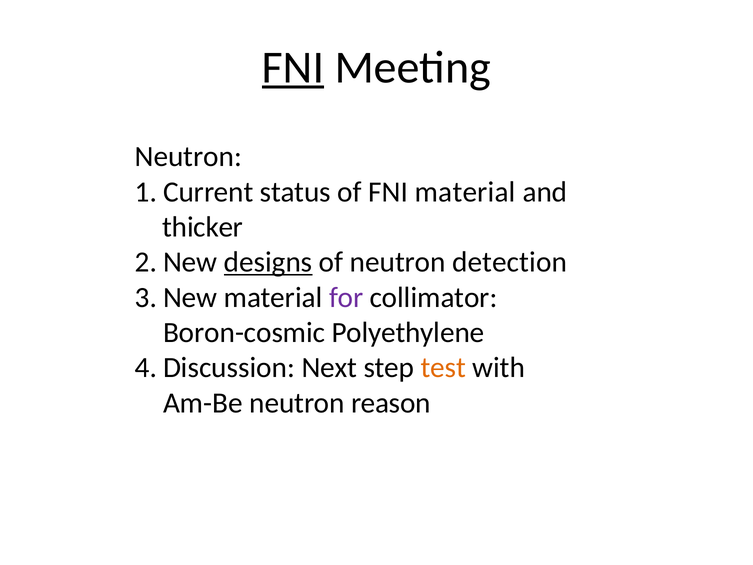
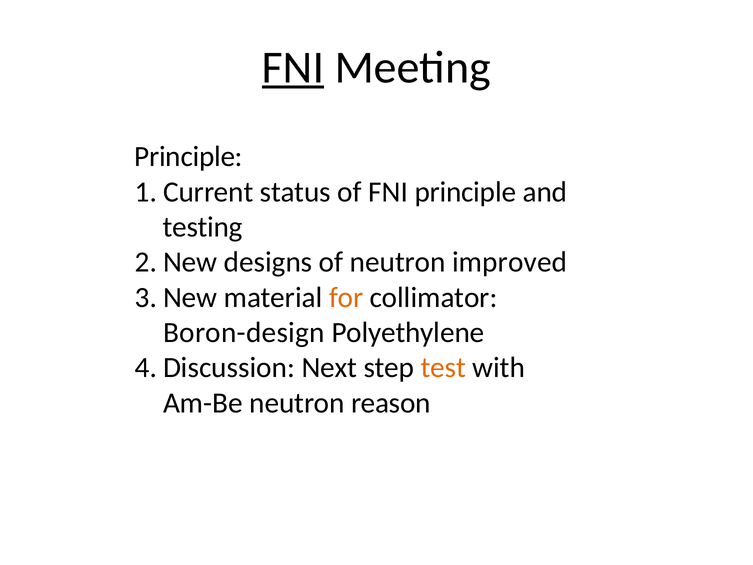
Neutron: Neutron -> Principle (188, 157)
FNI material: material -> principle (465, 192)
thicker: thicker -> testing (203, 227)
designs underline: present -> none (268, 262)
detection: detection -> improved (510, 262)
for colour: purple -> orange (346, 297)
Boron-cosmic: Boron-cosmic -> Boron-design (244, 332)
